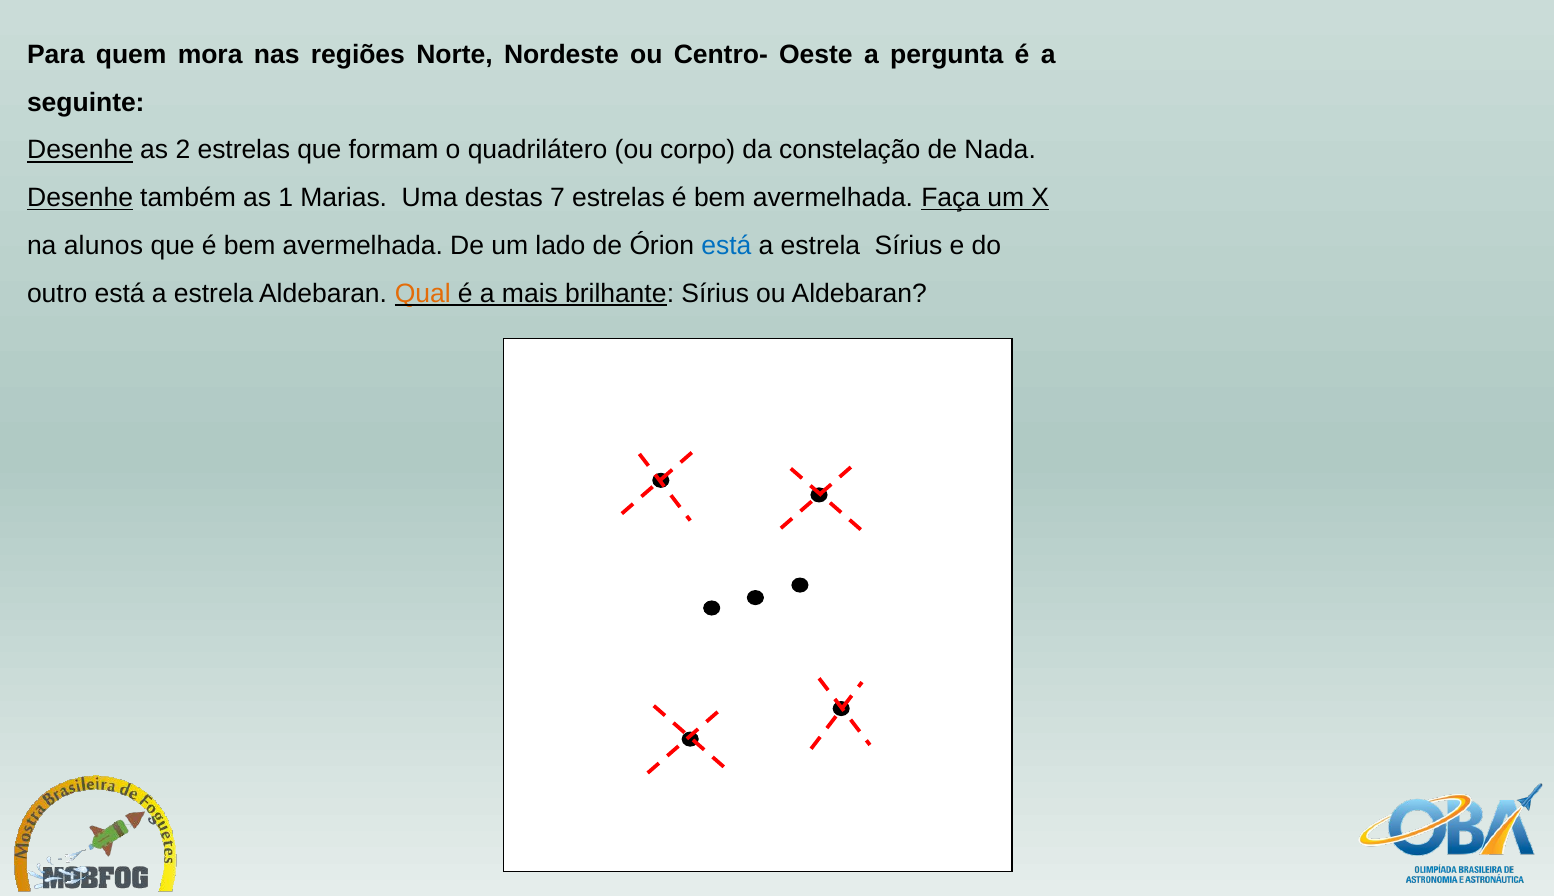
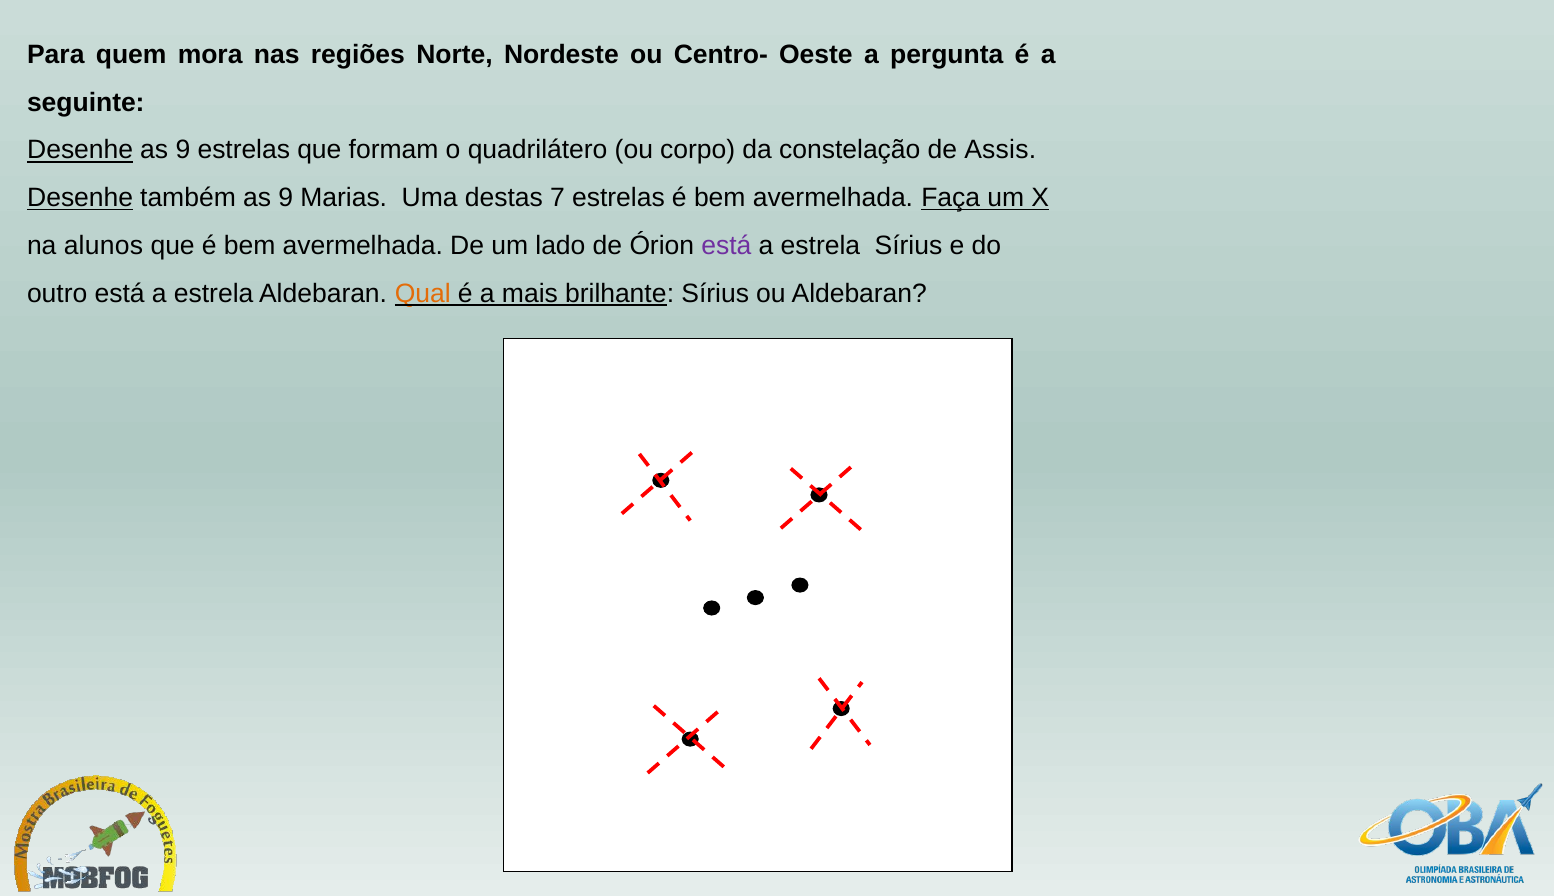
Desenhe as 2: 2 -> 9 (183, 150)
Nada: Nada -> Assis (1000, 150)
também as 1: 1 -> 9 (286, 198)
está colour: blue -> purple (726, 246)
